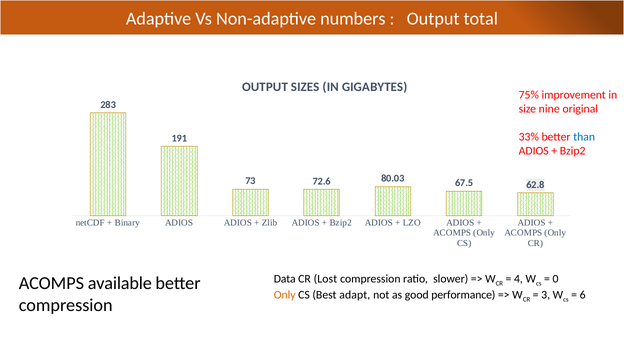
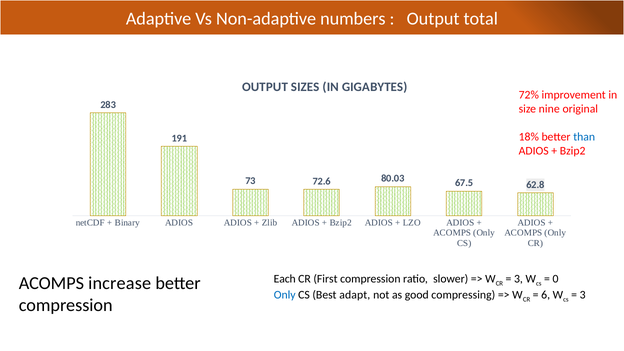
75%: 75% -> 72% (529, 95)
33%: 33% -> 18% (529, 137)
Data: Data -> Each (285, 279)
Lost: Lost -> First (325, 279)
4: 4 -> 3 (518, 279)
available: available -> increase (120, 283)
Only colour: orange -> blue (285, 295)
performance: performance -> compressing (463, 295)
3: 3 -> 6 (546, 295)
6: 6 -> 3 (583, 295)
